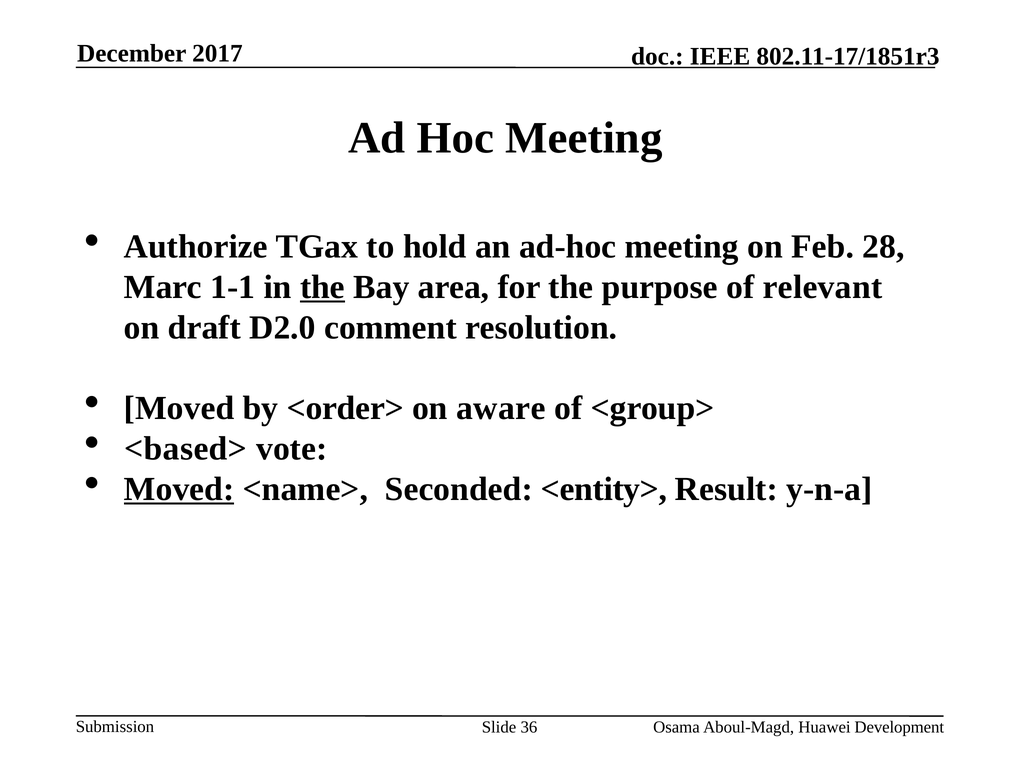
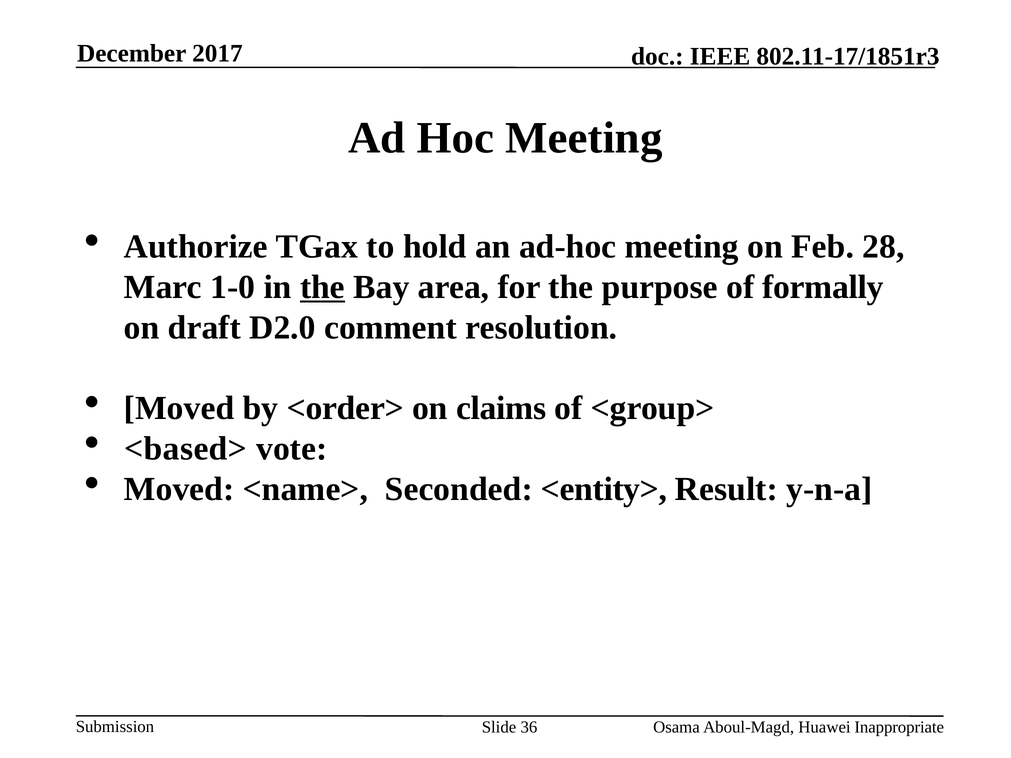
1-1: 1-1 -> 1-0 (233, 287)
relevant: relevant -> formally (823, 287)
aware: aware -> claims (501, 408)
Moved underline: present -> none (179, 489)
Development: Development -> Inappropriate (899, 727)
